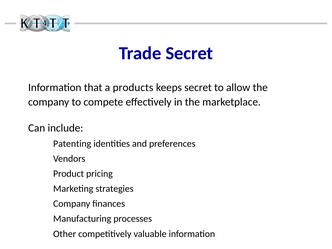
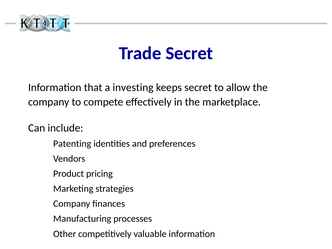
products: products -> investing (133, 88)
